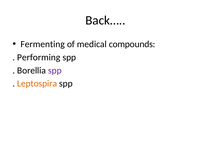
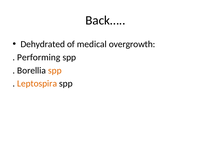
Fermenting: Fermenting -> Dehydrated (43, 44)
compounds: compounds -> overgrowth (132, 44)
spp colour: purple -> orange (55, 71)
